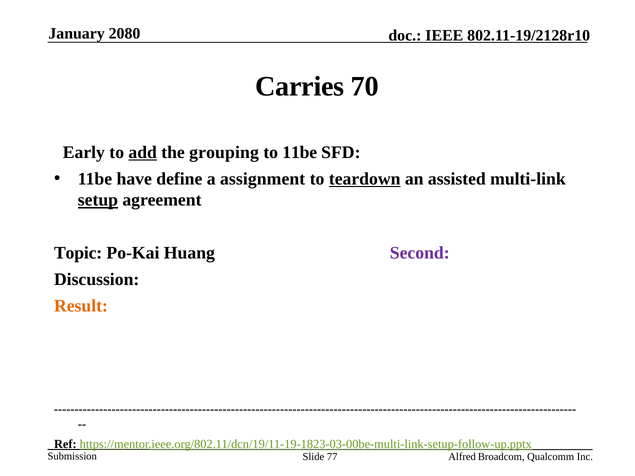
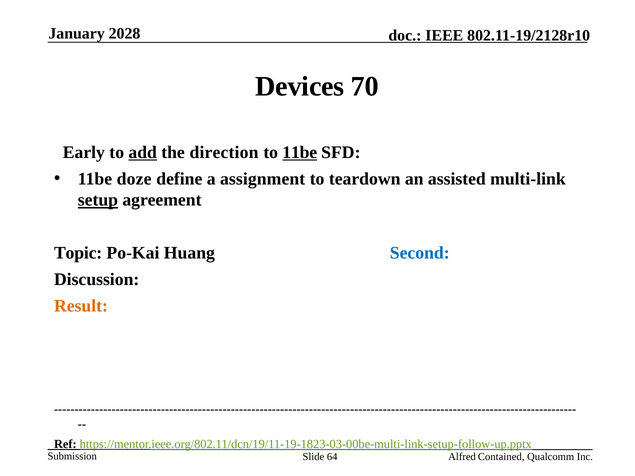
2080: 2080 -> 2028 (125, 34)
Carries: Carries -> Devices (300, 87)
grouping: grouping -> direction (224, 153)
11be underline: none -> present (300, 153)
have: have -> doze (134, 179)
teardown underline: present -> none (365, 179)
Second colour: purple -> blue (420, 253)
77: 77 -> 64 (332, 457)
Broadcom: Broadcom -> Contained (501, 457)
